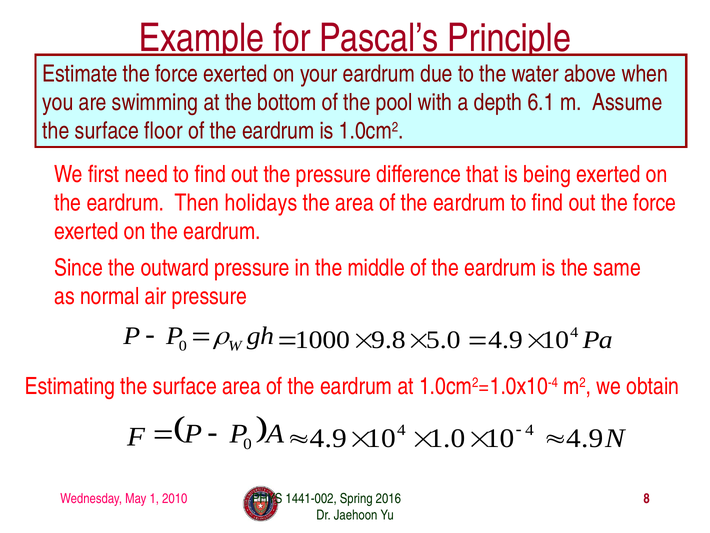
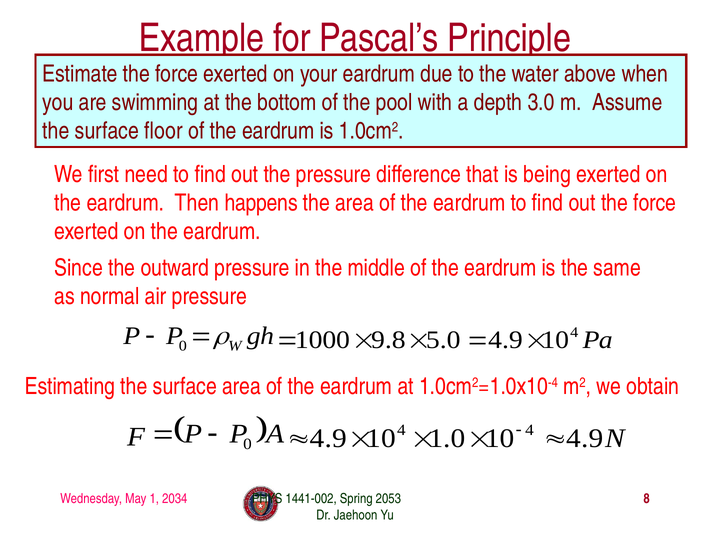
6.1: 6.1 -> 3.0 (541, 102)
holidays: holidays -> happens (261, 203)
2010: 2010 -> 2034 (175, 498)
2016: 2016 -> 2053 (388, 498)
